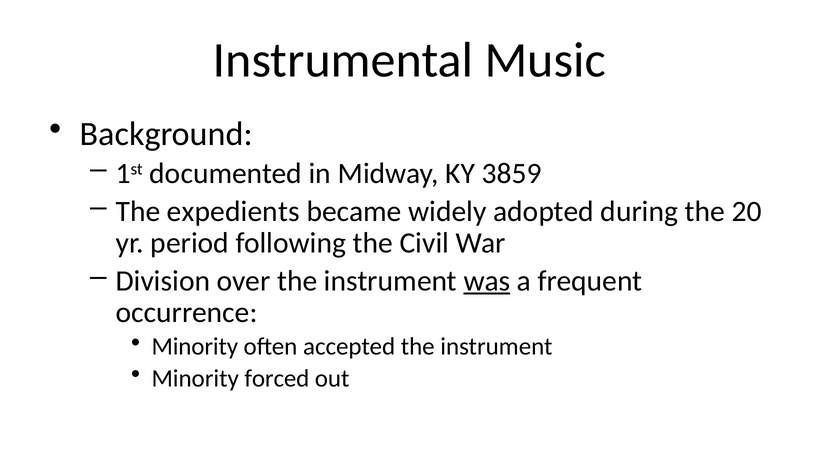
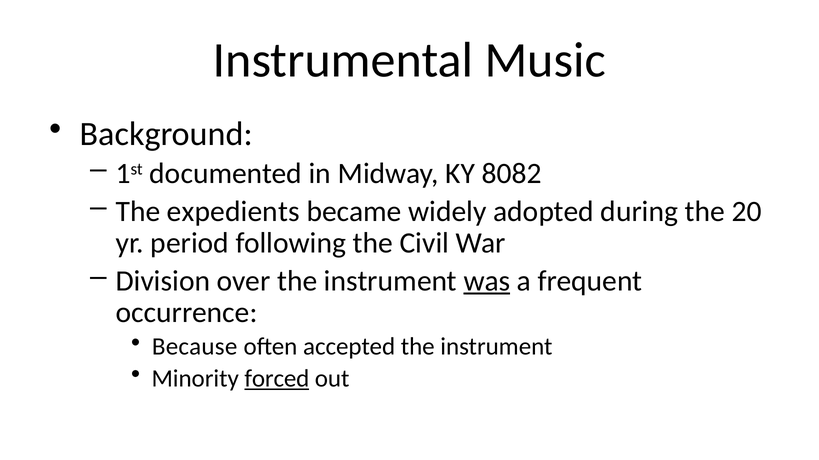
3859: 3859 -> 8082 (512, 174)
Minority: Minority -> Because (195, 347)
forced underline: none -> present (277, 379)
